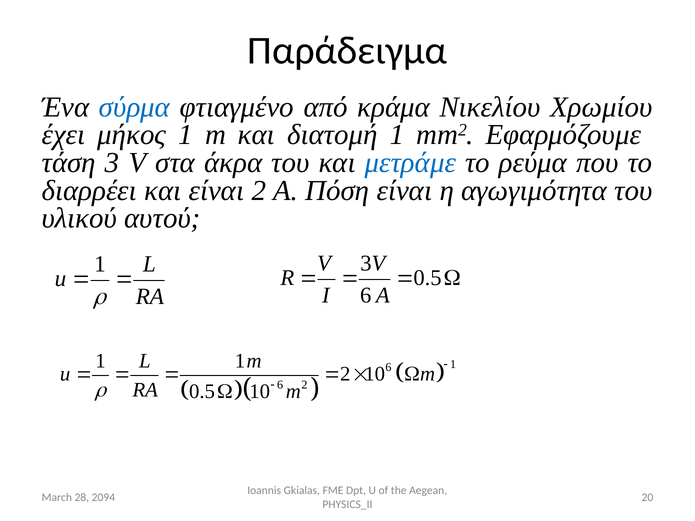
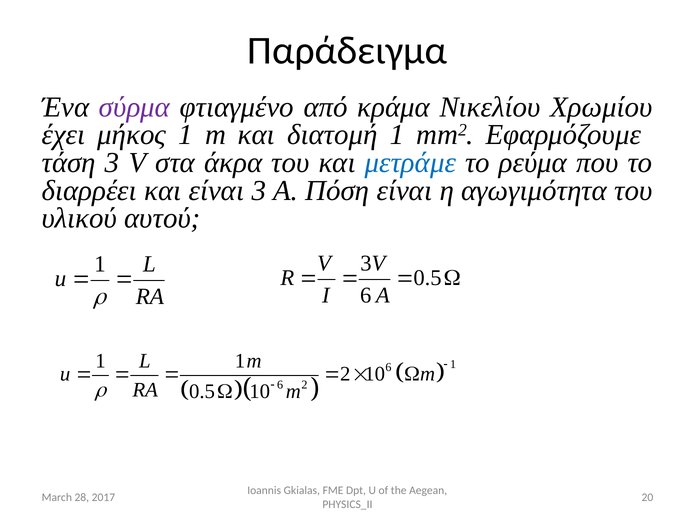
σύρμα colour: blue -> purple (135, 107)
είναι 2: 2 -> 3 (259, 191)
2094: 2094 -> 2017 (103, 498)
